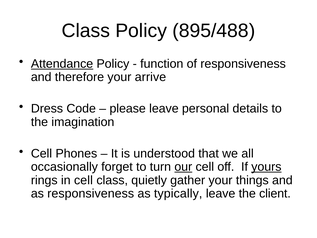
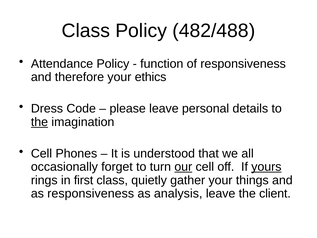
895/488: 895/488 -> 482/488 (214, 31)
Attendance underline: present -> none (62, 64)
arrive: arrive -> ethics (151, 77)
the underline: none -> present (39, 122)
in cell: cell -> first (84, 180)
typically: typically -> analysis (178, 193)
